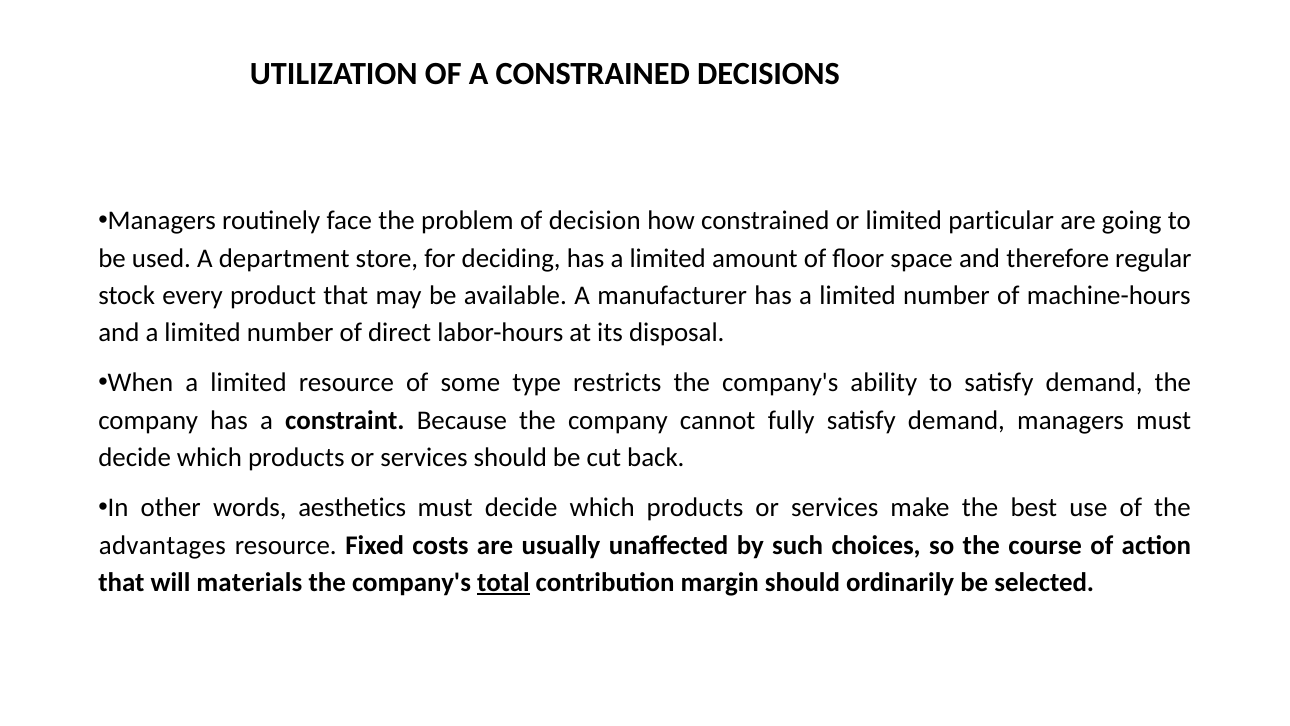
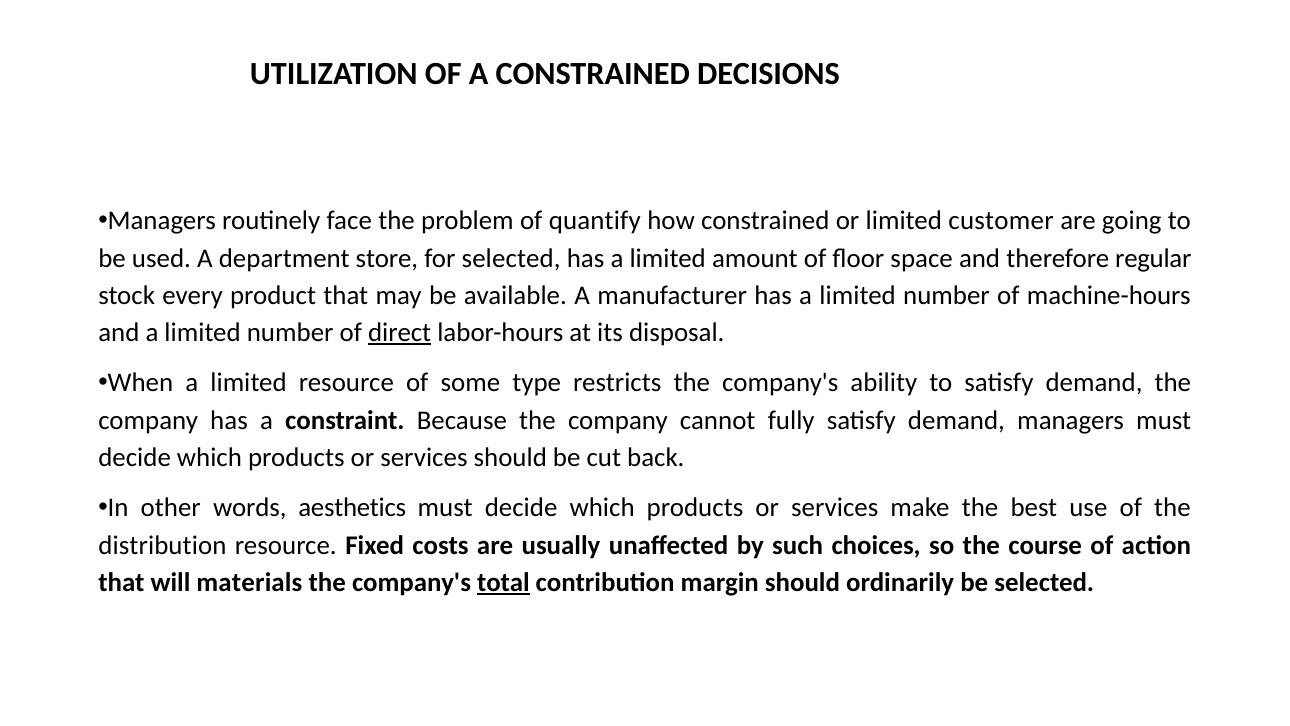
decision: decision -> quantify (595, 221)
particular: particular -> customer (1001, 221)
for deciding: deciding -> selected (511, 258)
direct underline: none -> present (400, 332)
advantages: advantages -> distribution (162, 545)
